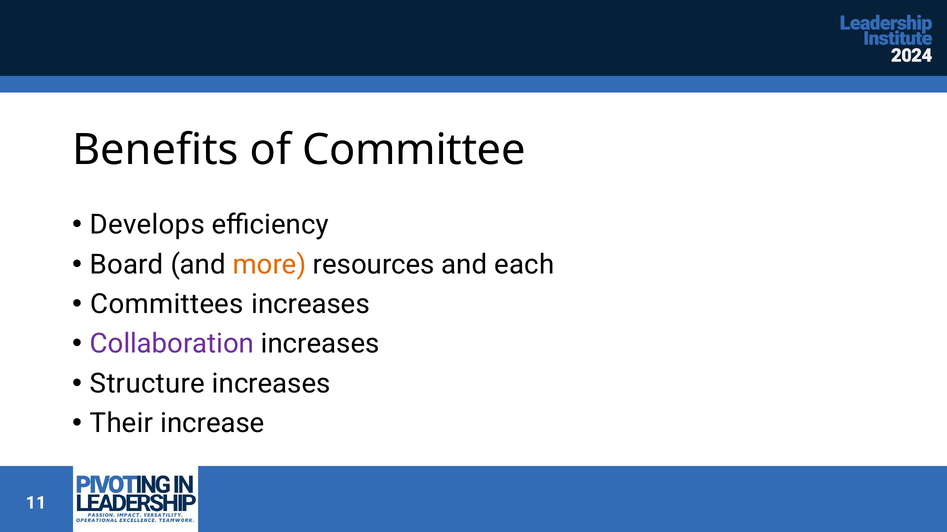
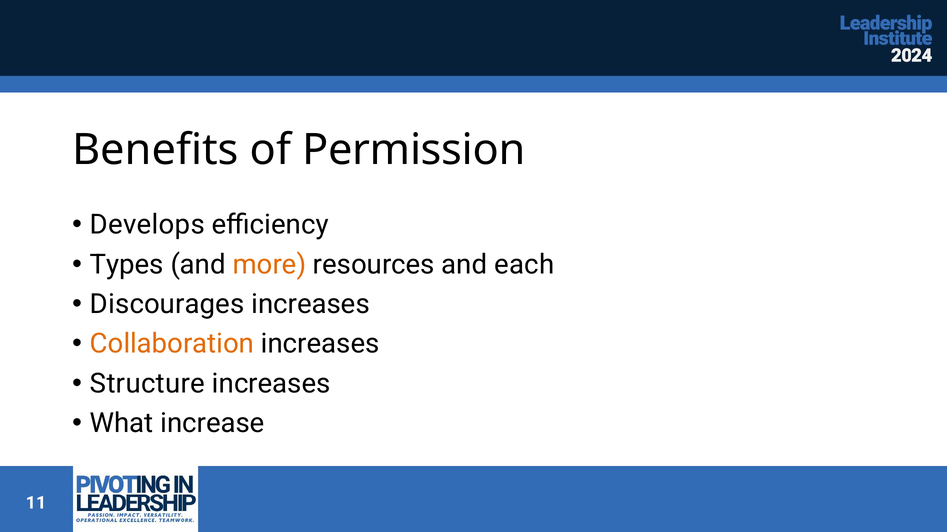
Committee: Committee -> Permission (414, 150)
Board: Board -> Types (127, 265)
Committees: Committees -> Discourages (167, 305)
Collaboration colour: purple -> orange (172, 344)
Their: Their -> What (122, 424)
